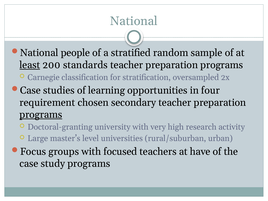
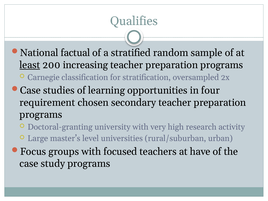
National: National -> Qualifies (134, 21)
people: people -> factual (75, 53)
standards: standards -> increasing (85, 65)
programs underline: present -> none (41, 115)
